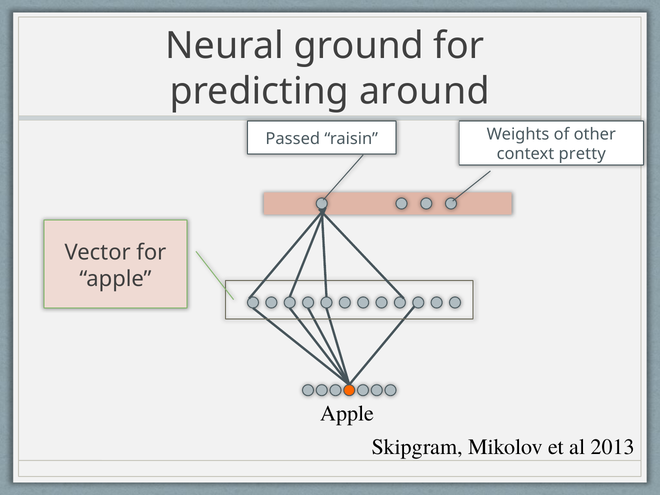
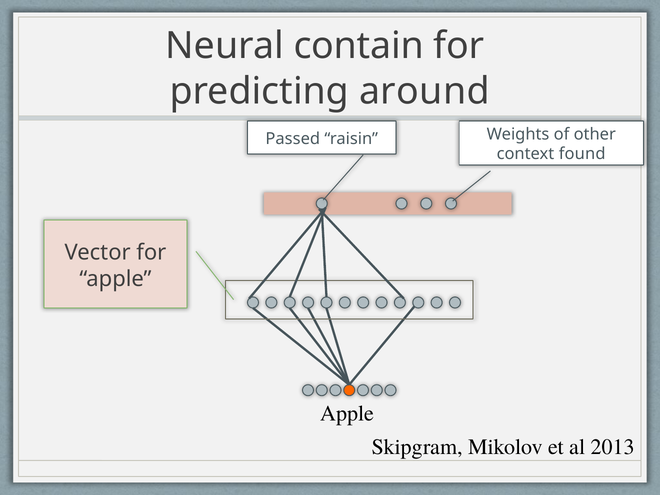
ground: ground -> contain (359, 46)
pretty: pretty -> found (582, 154)
